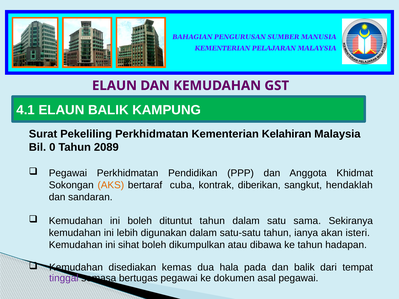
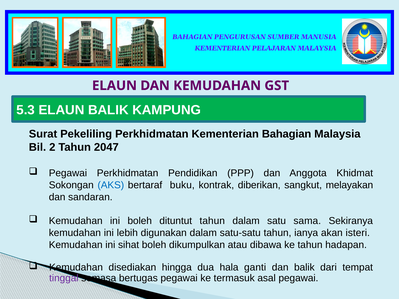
4.1: 4.1 -> 5.3 (26, 110)
Kementerian Kelahiran: Kelahiran -> Bahagian (287, 134)
0: 0 -> 2 (52, 147)
2089: 2089 -> 2047 (106, 147)
AKS colour: orange -> blue (111, 185)
cuba: cuba -> buku (182, 185)
hendaklah: hendaklah -> melayakan (349, 185)
kemas: kemas -> hingga (177, 268)
pada: pada -> ganti (255, 268)
dokumen: dokumen -> termasuk (234, 278)
